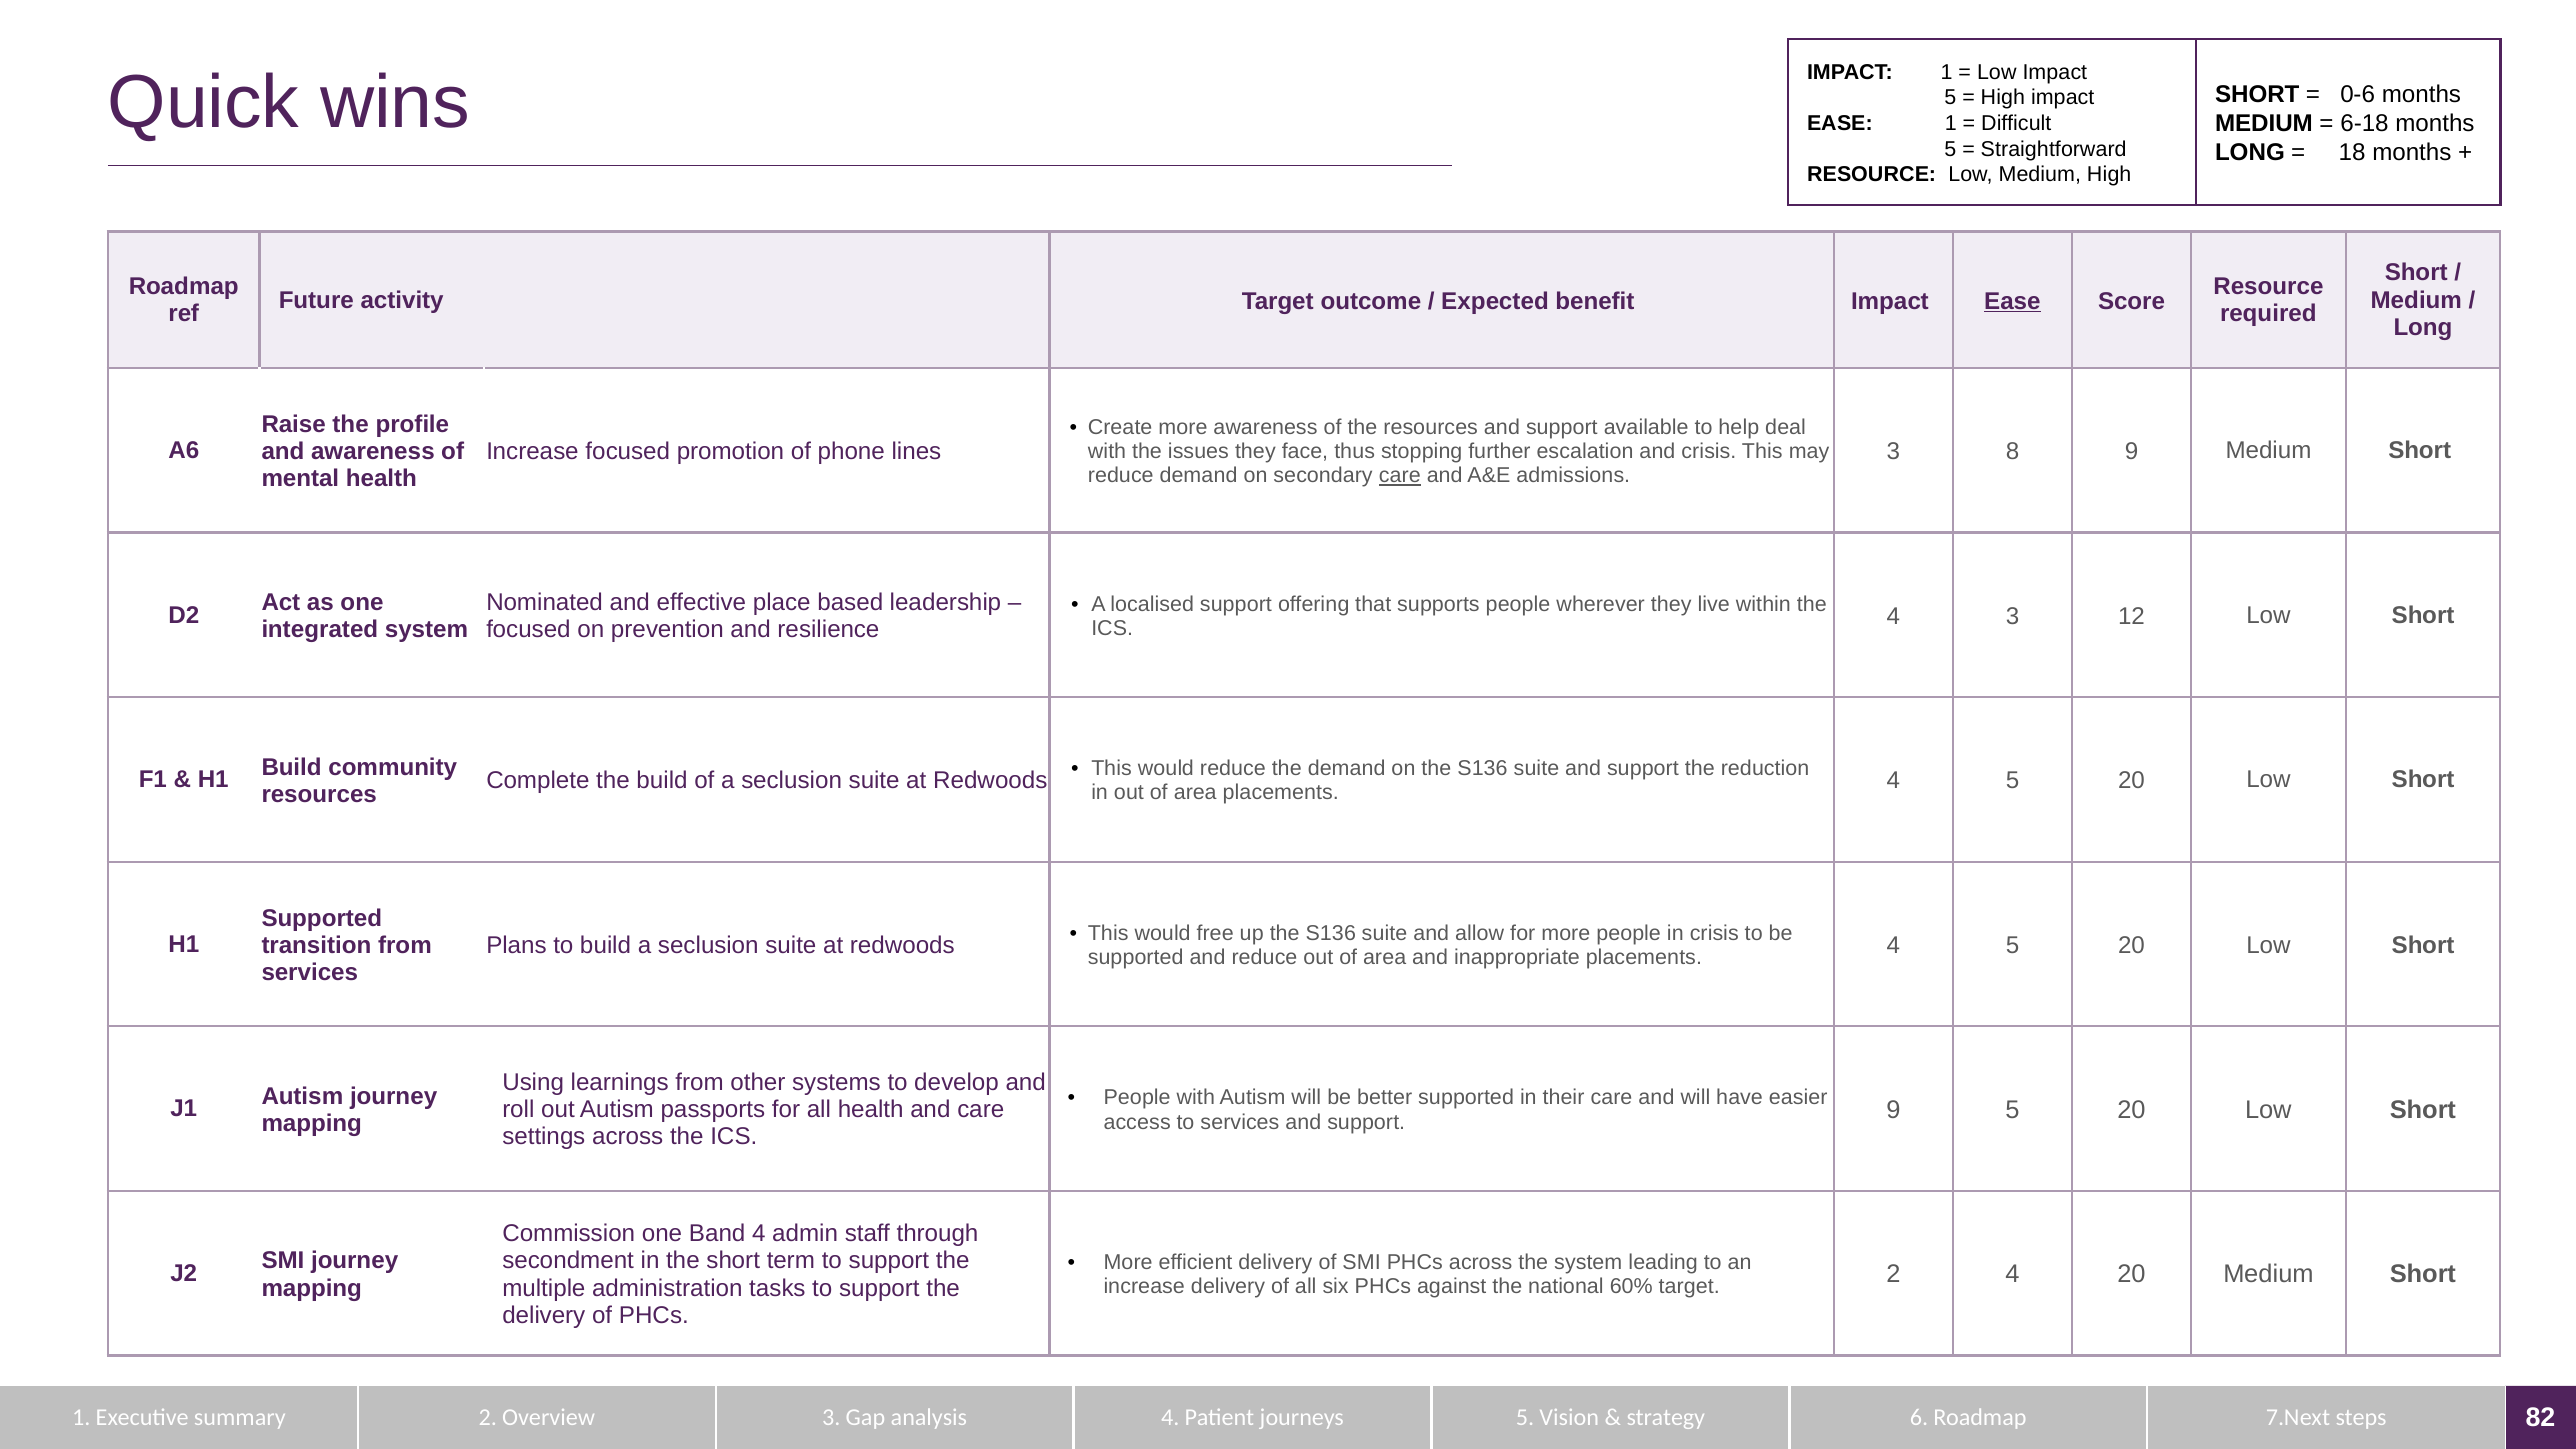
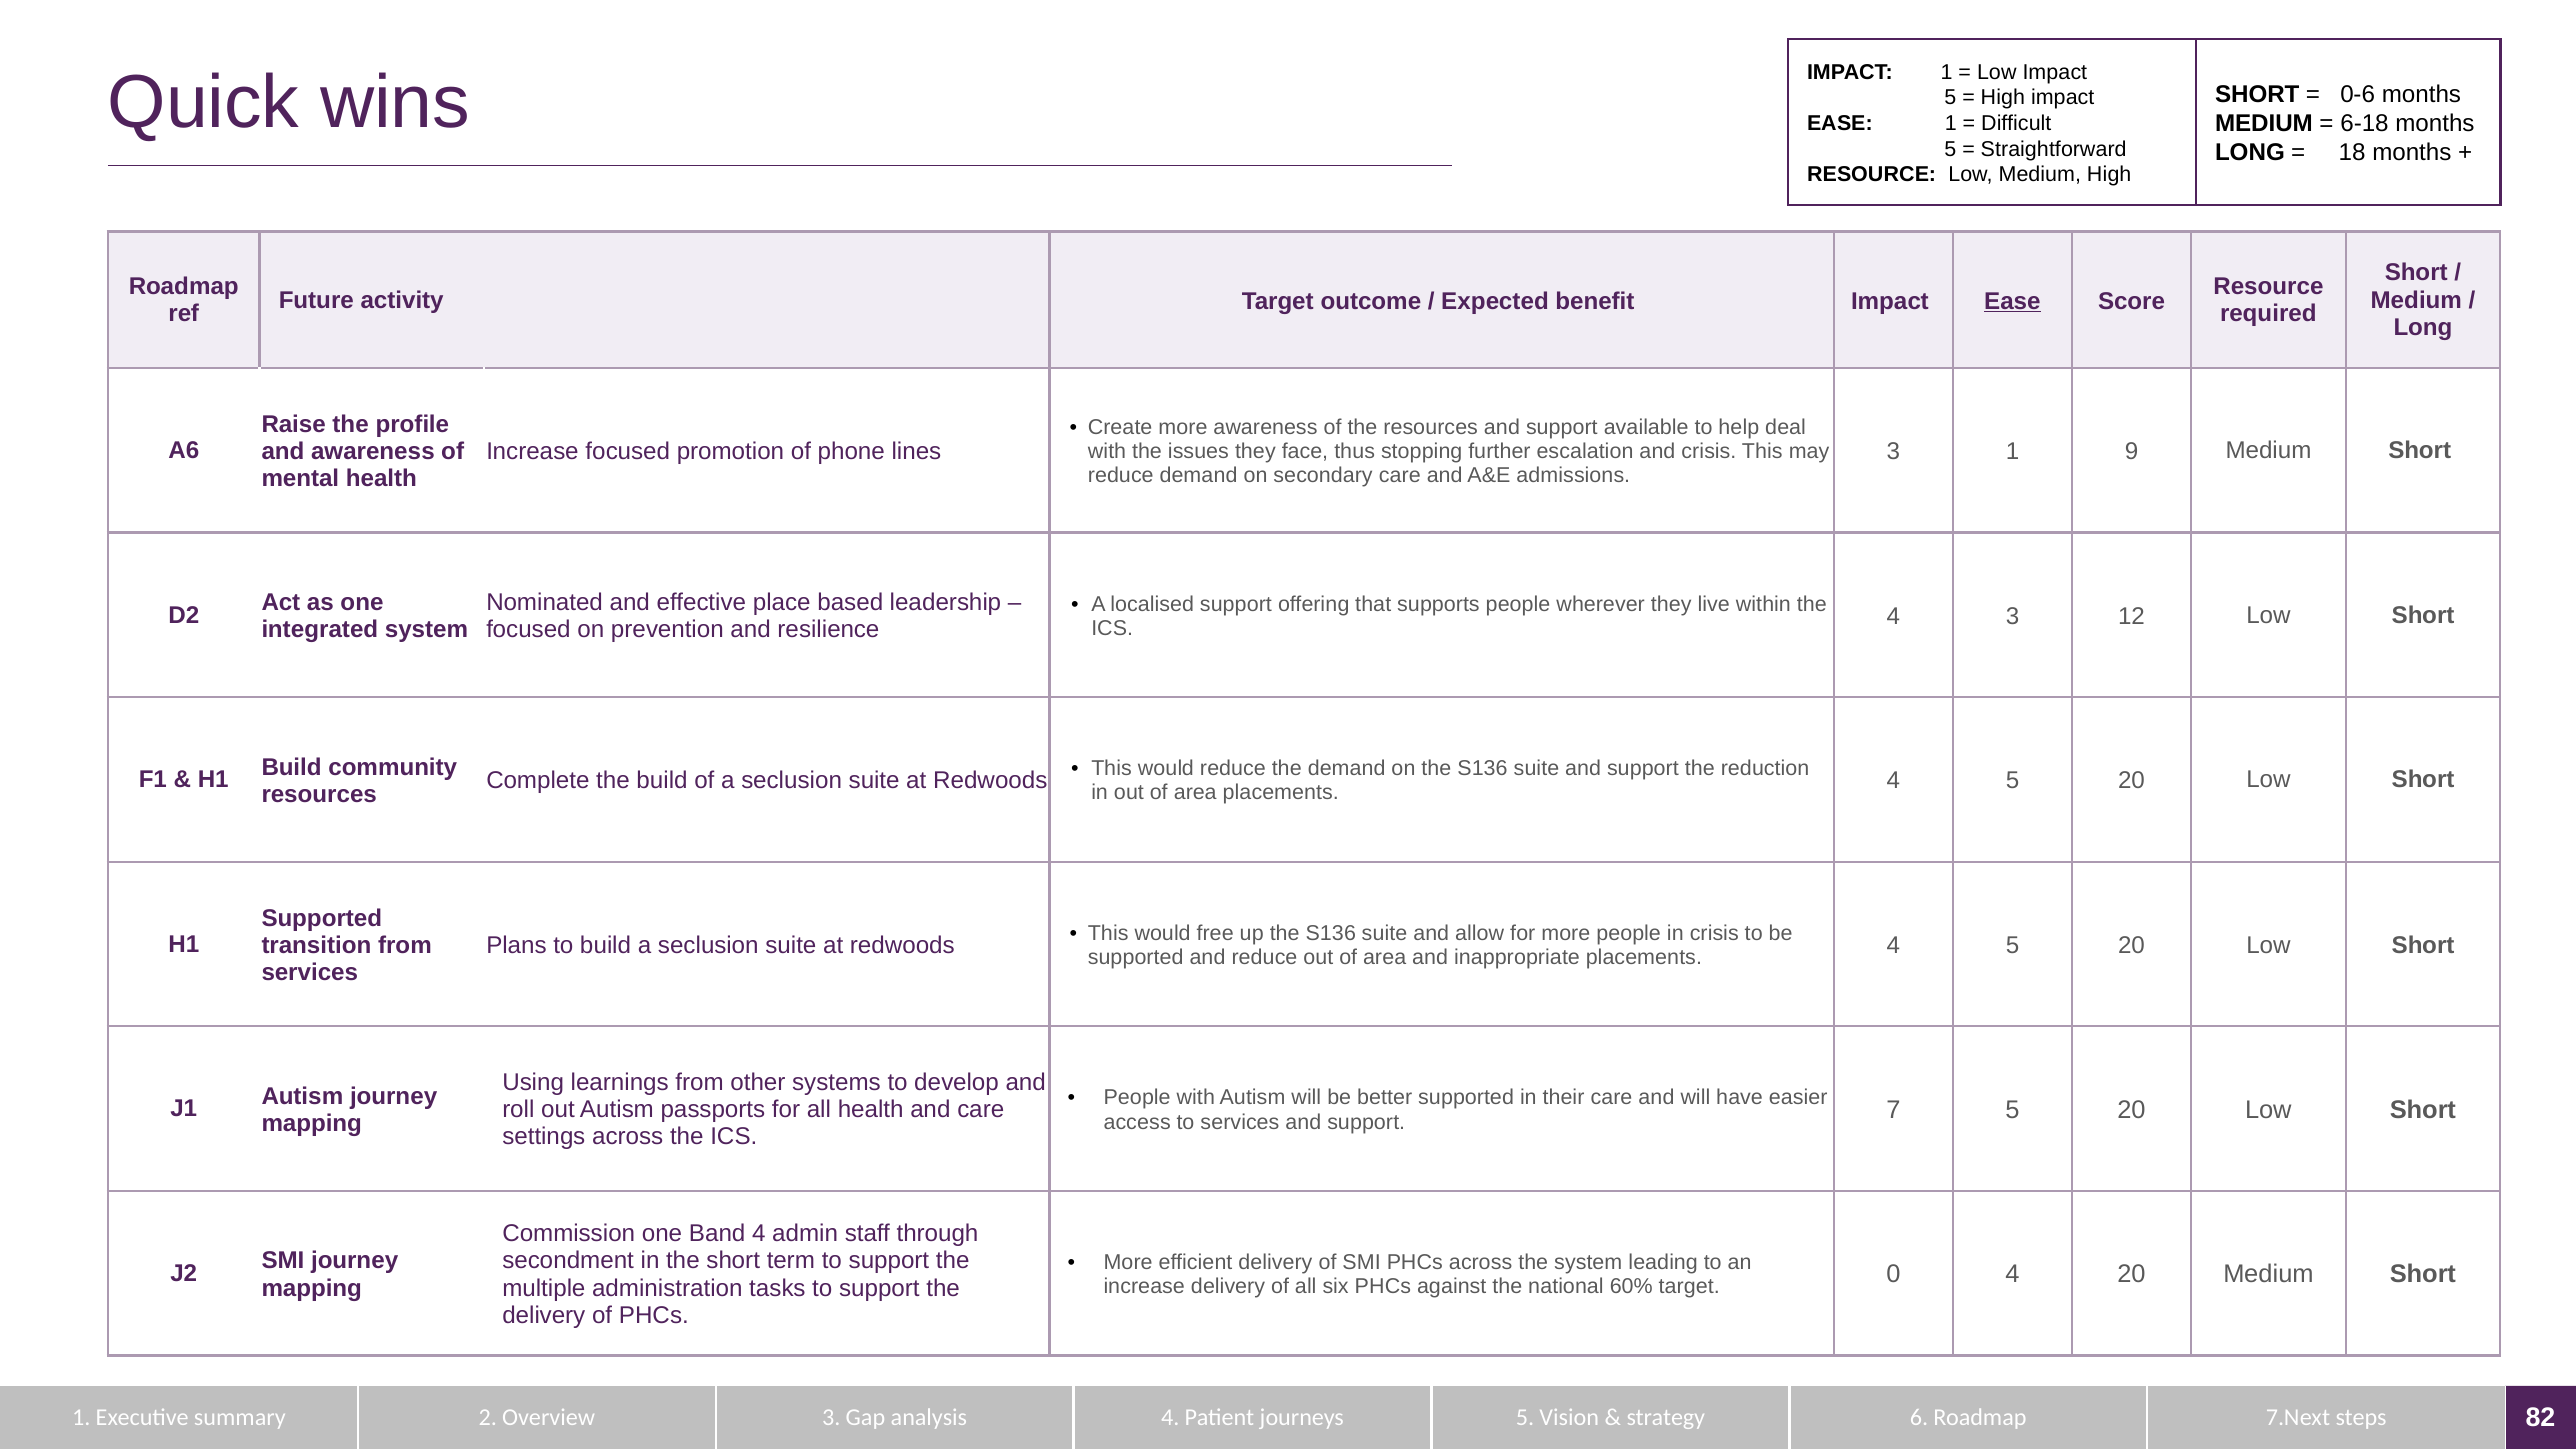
3 8: 8 -> 1 (2012, 452)
care underline: present -> none (1400, 476)
support 9: 9 -> 7 (1893, 1110)
target 2: 2 -> 0 (1893, 1275)
